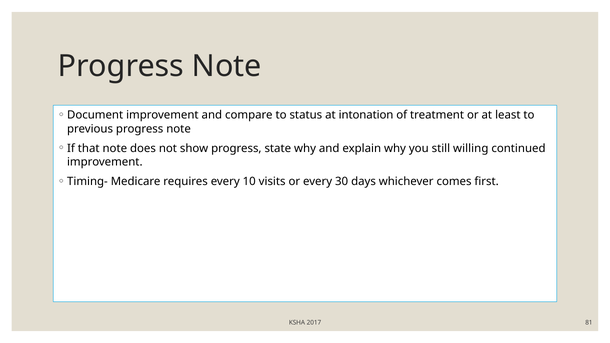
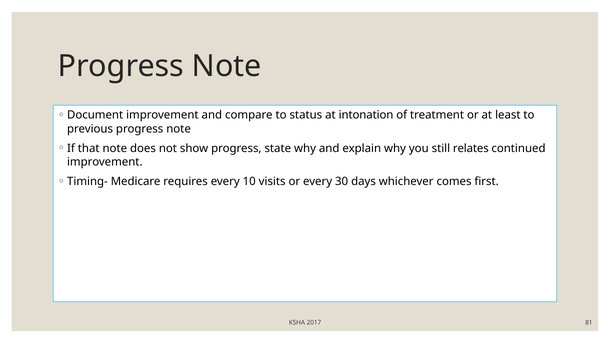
willing: willing -> relates (471, 148)
